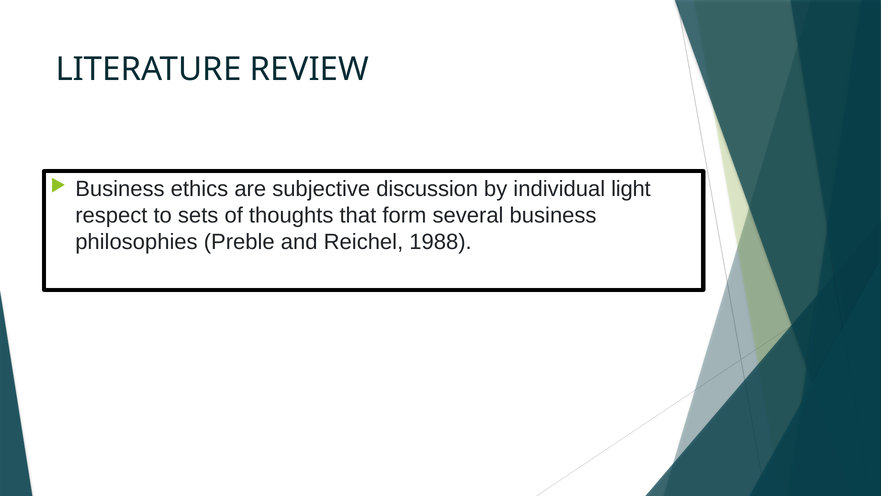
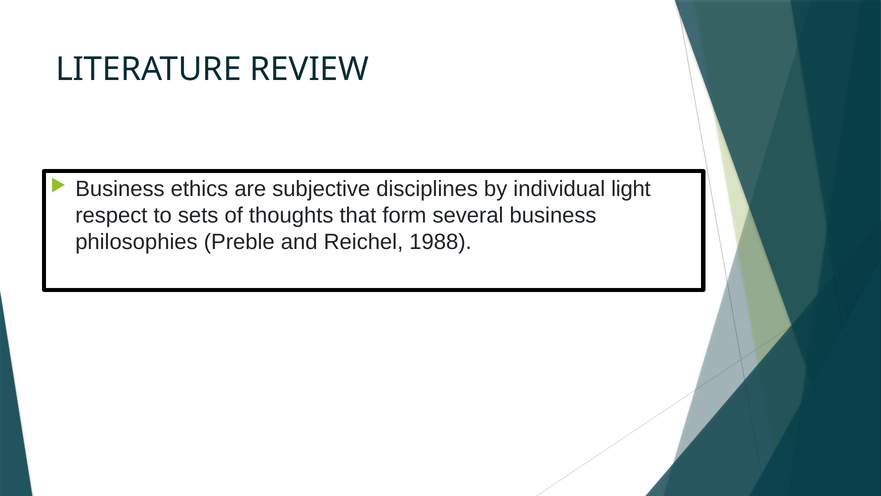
discussion: discussion -> disciplines (427, 189)
